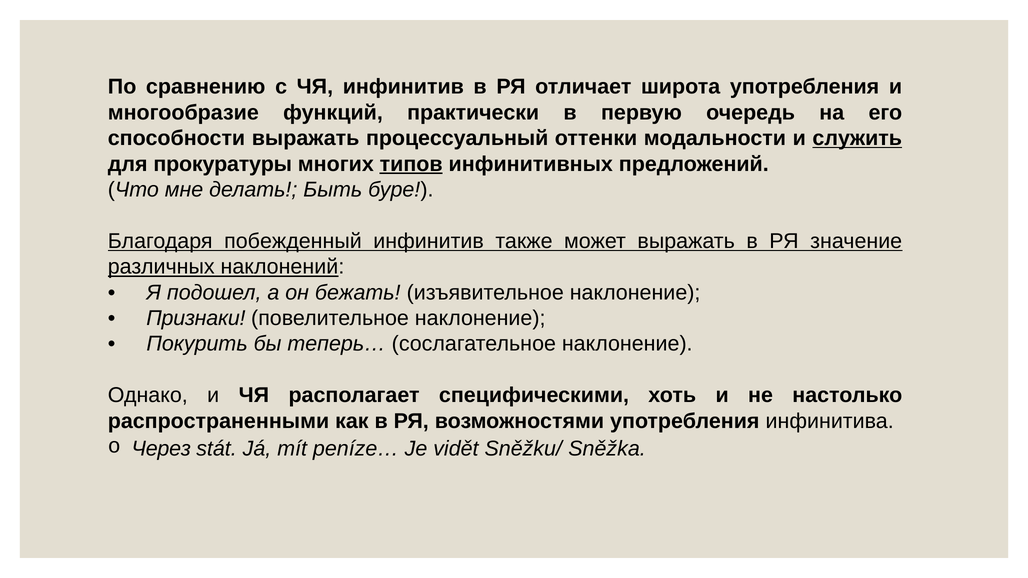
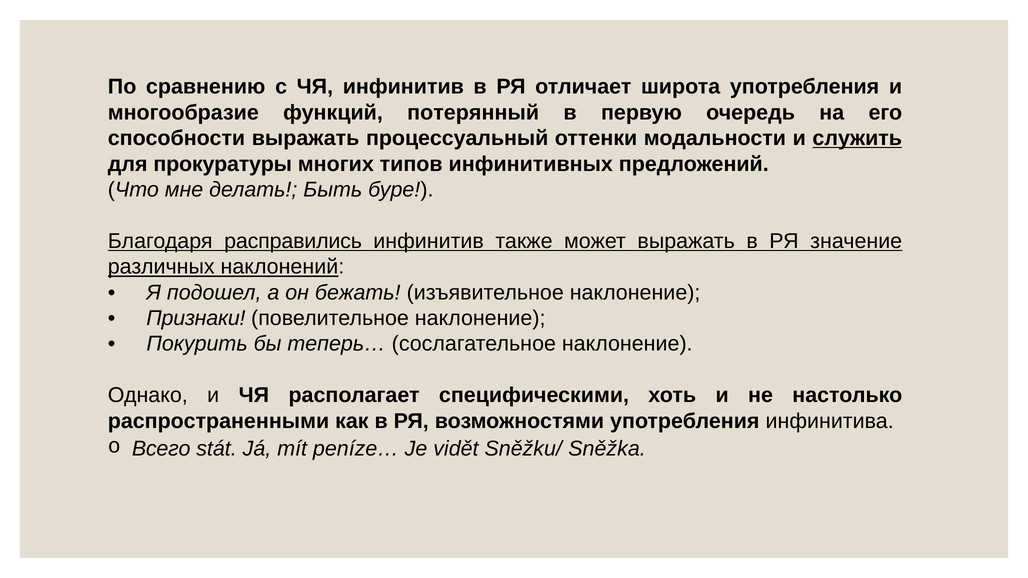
практически: практически -> потерянный (473, 113)
типов underline: present -> none (411, 164)
побежденный: побежденный -> расправились (293, 241)
Через: Через -> Всего (161, 449)
